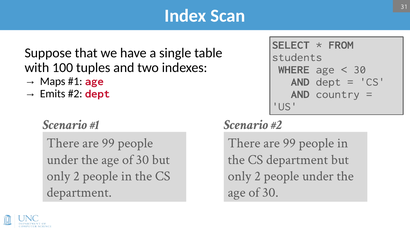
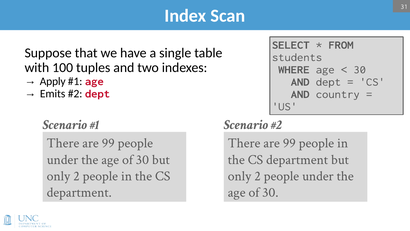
Maps: Maps -> Apply (53, 81)
